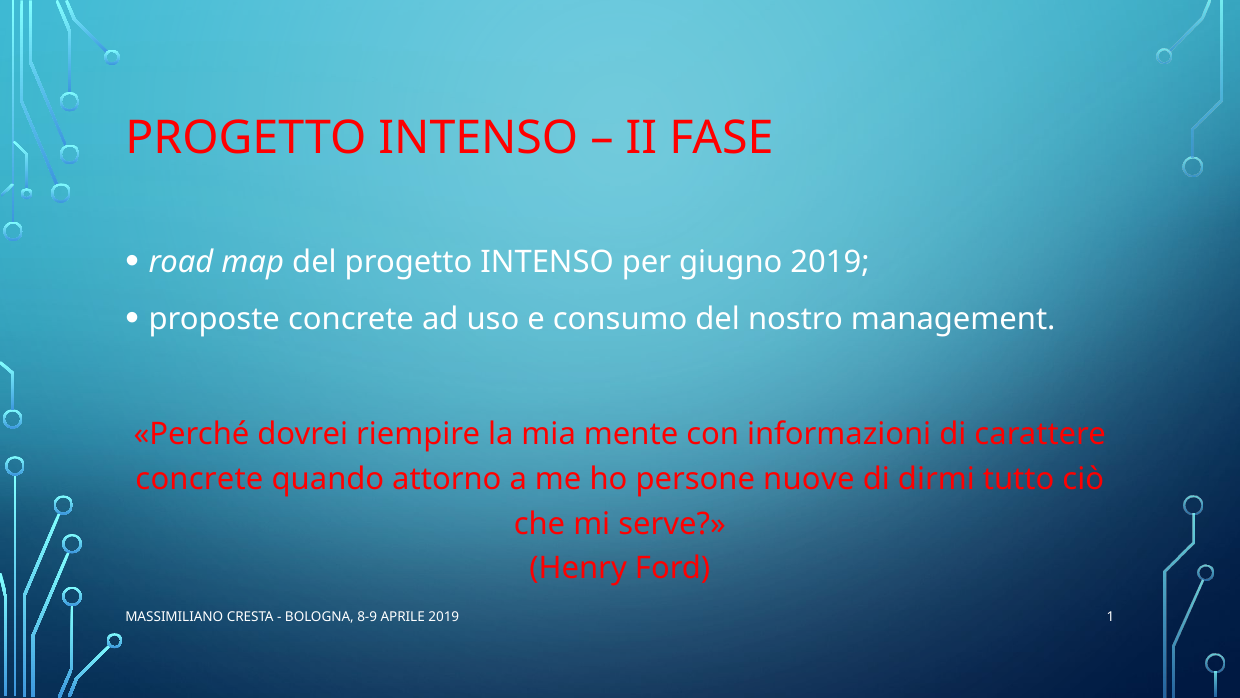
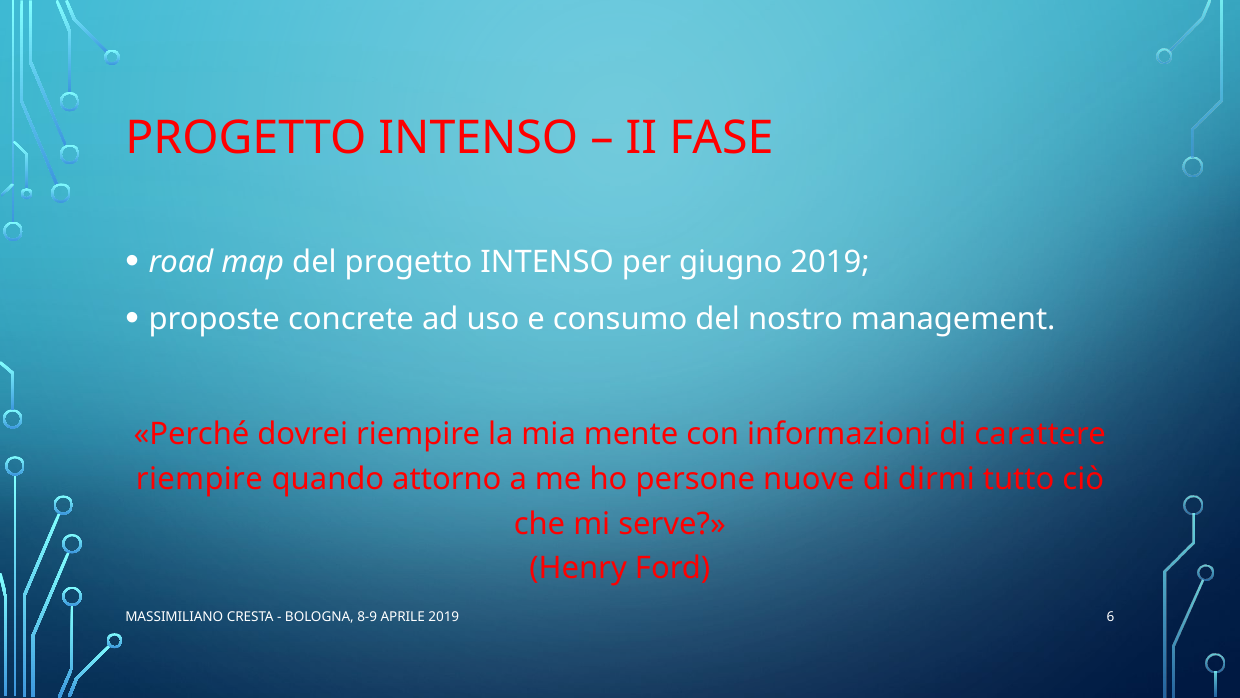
concrete: concrete -> riempire (199, 479)
1: 1 -> 6 (1111, 617)
